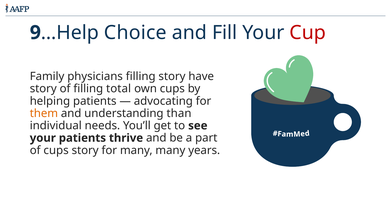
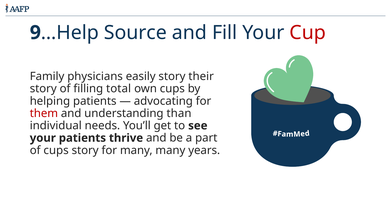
Choice: Choice -> Source (135, 33)
physicians filling: filling -> easily (141, 76)
have: have -> their (201, 76)
them colour: orange -> red (44, 113)
